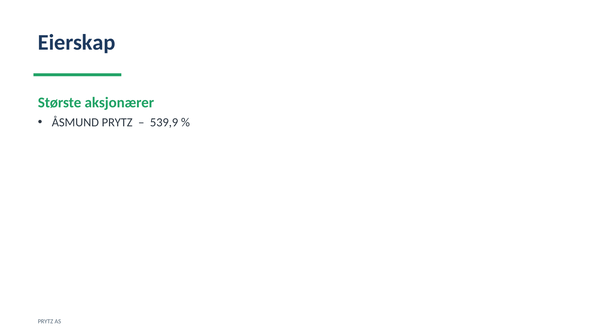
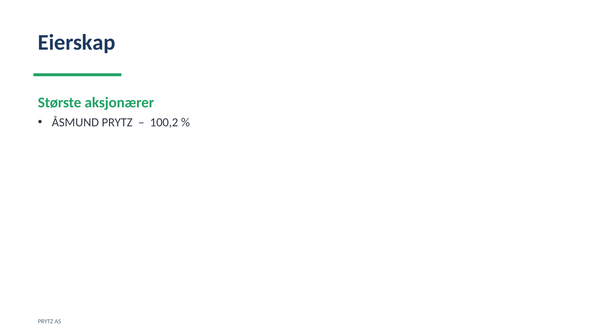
539,9: 539,9 -> 100,2 (164, 122)
